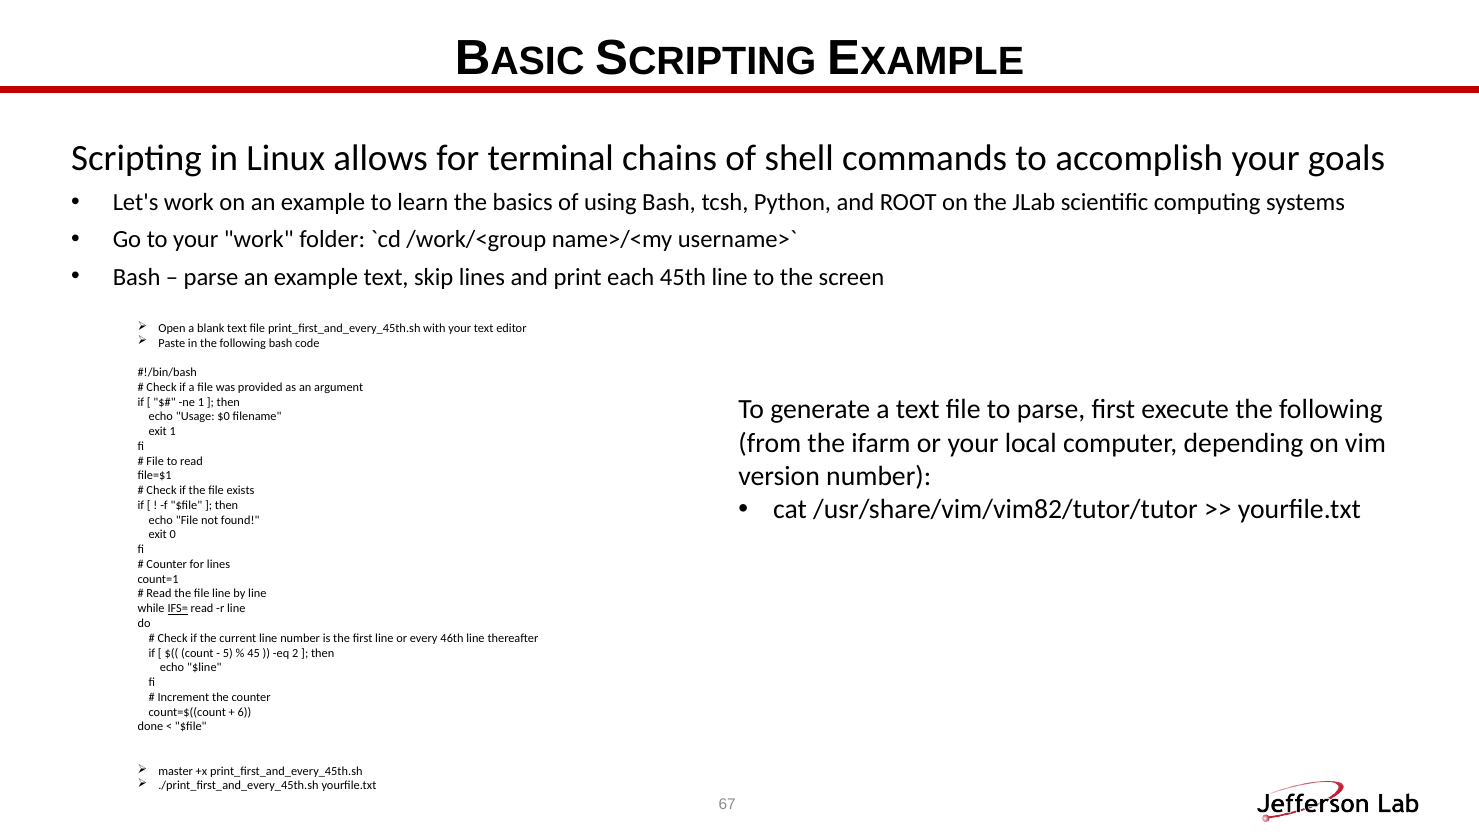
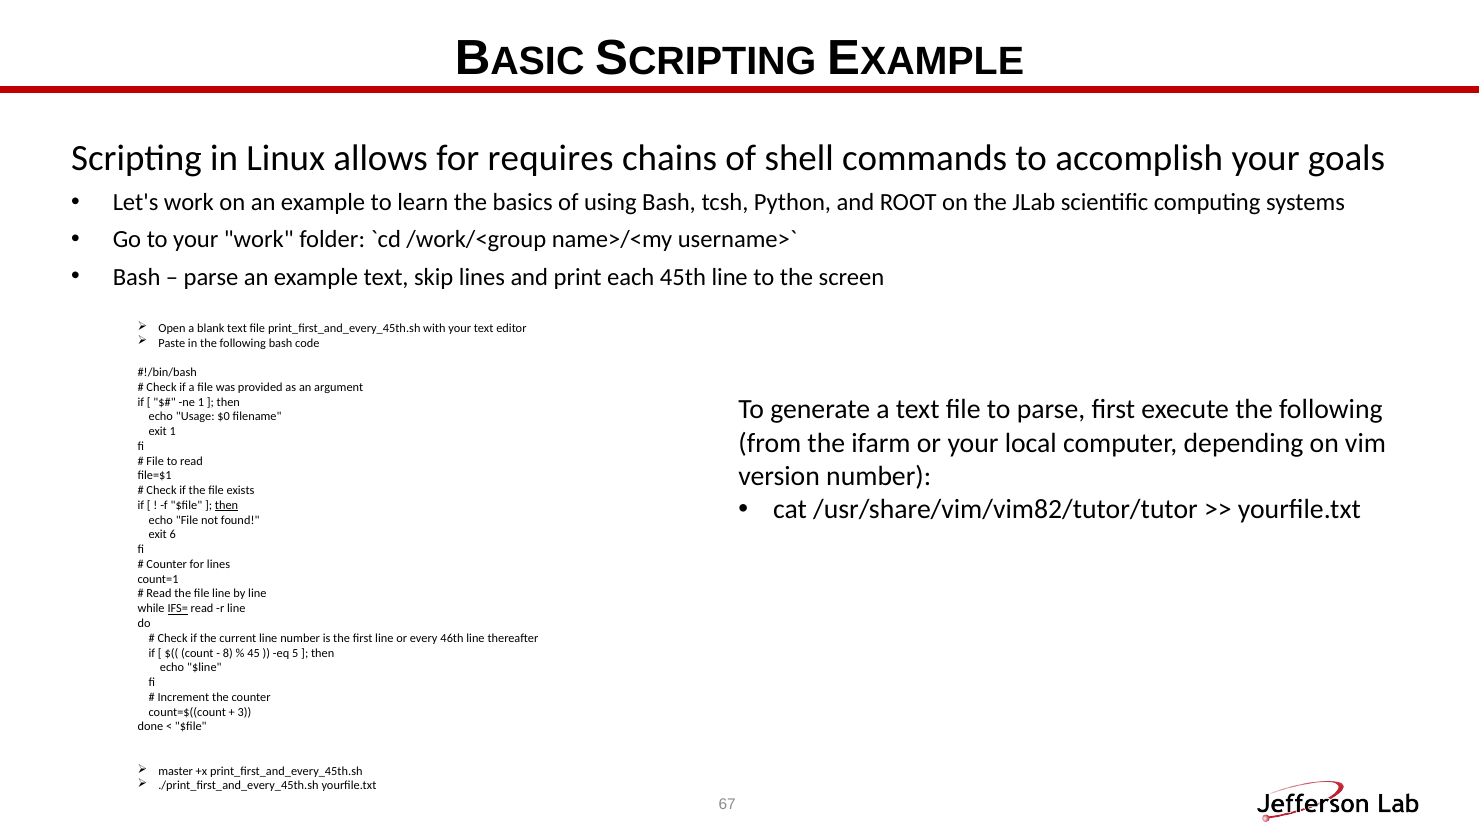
terminal: terminal -> requires (551, 159)
then underline: none -> present (227, 505)
0: 0 -> 6 (173, 535)
5: 5 -> 8 (228, 653)
2: 2 -> 5 (295, 653)
6: 6 -> 3 (244, 712)
